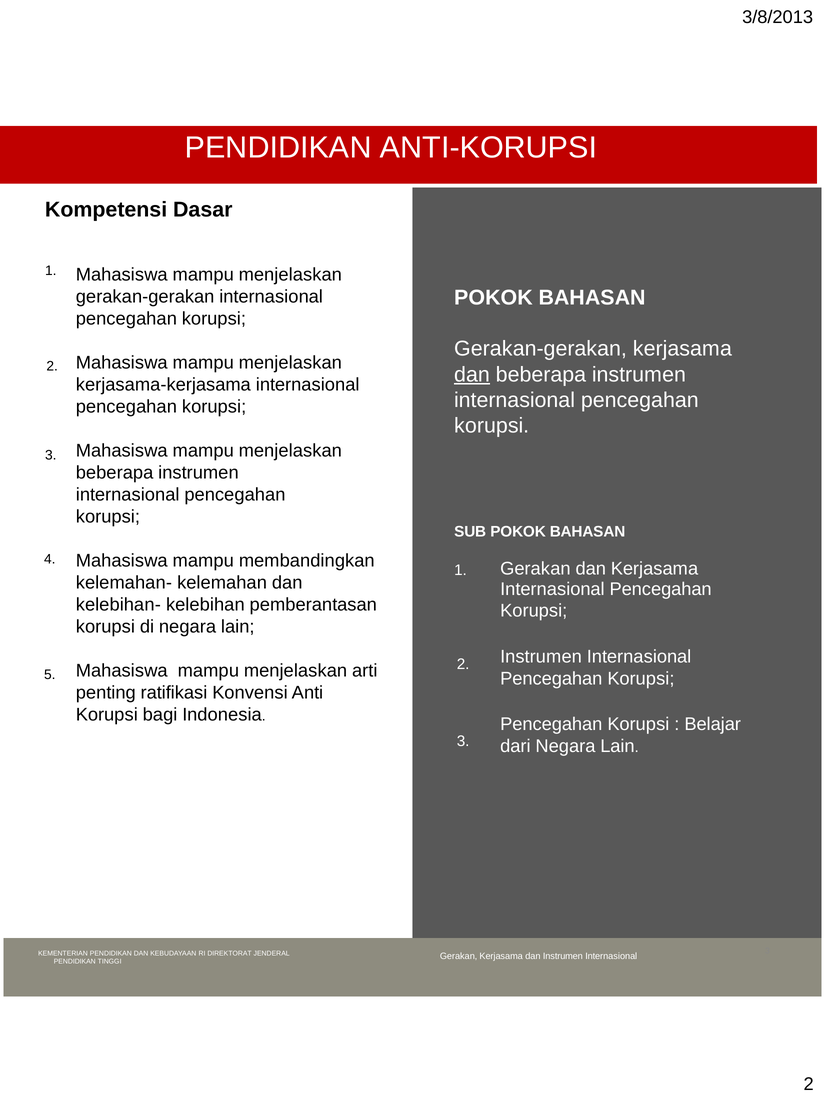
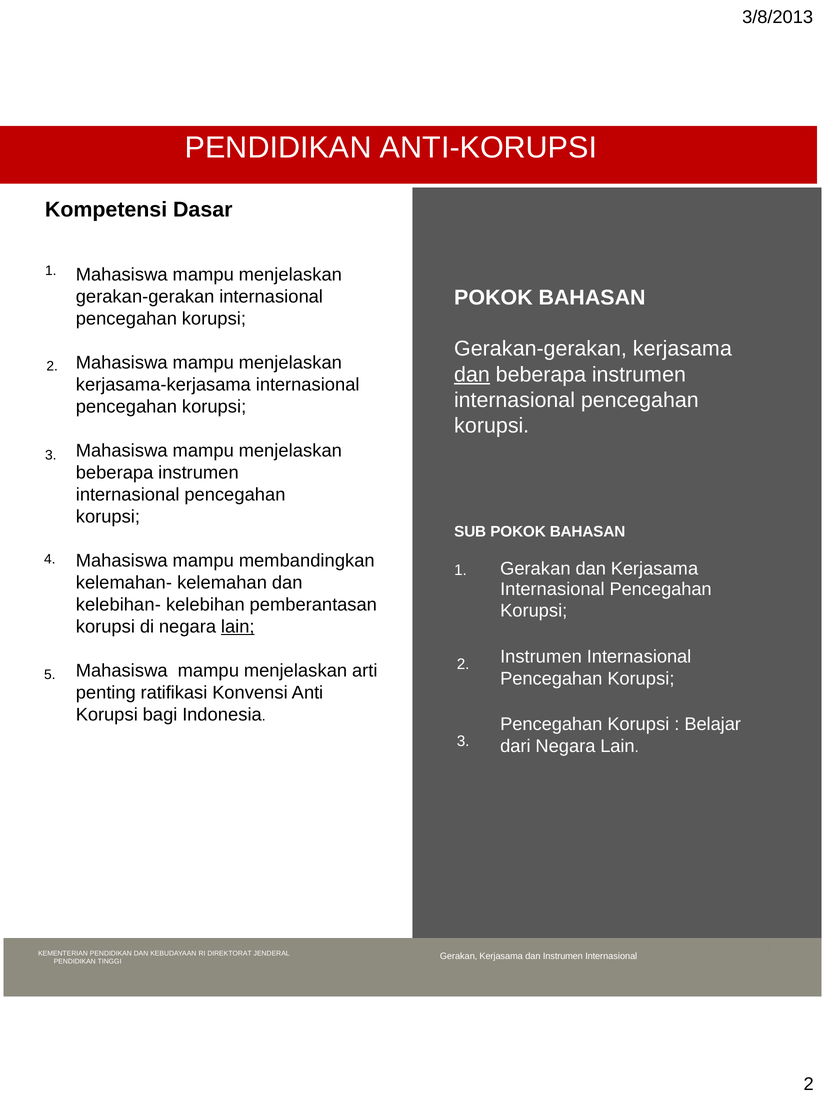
lain underline: none -> present (238, 627)
